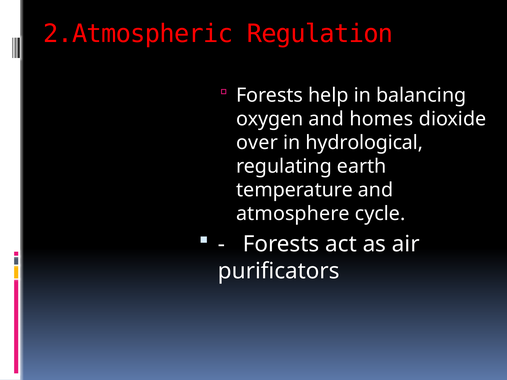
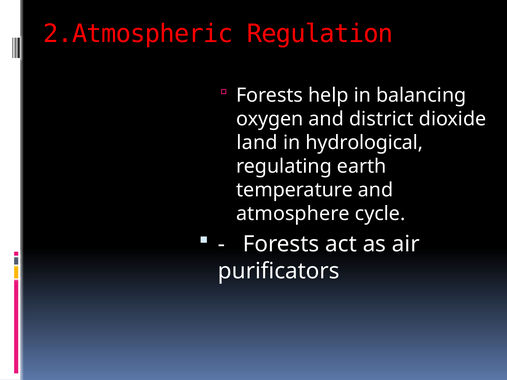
homes: homes -> district (381, 119)
over: over -> land (257, 143)
